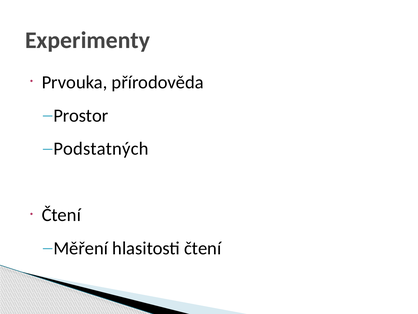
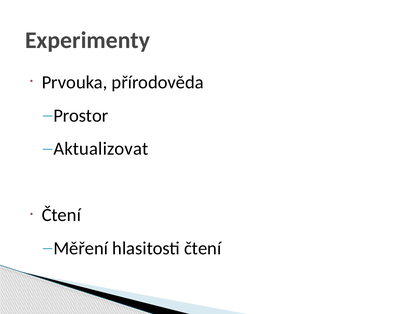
Podstatných: Podstatných -> Aktualizovat (101, 148)
